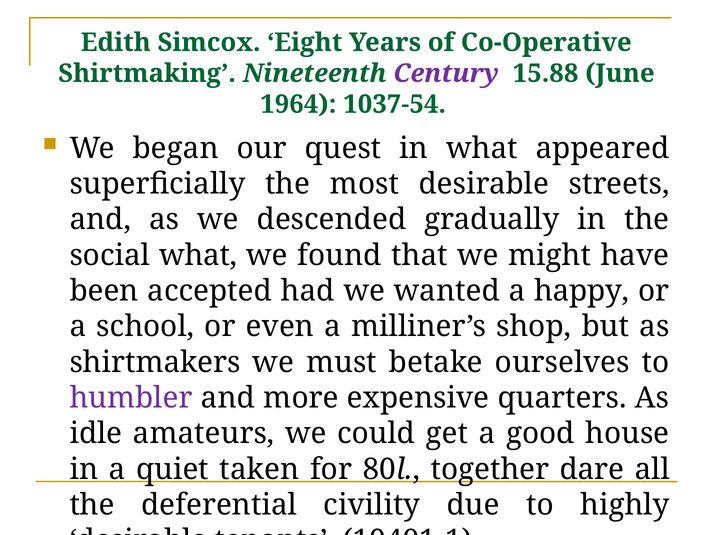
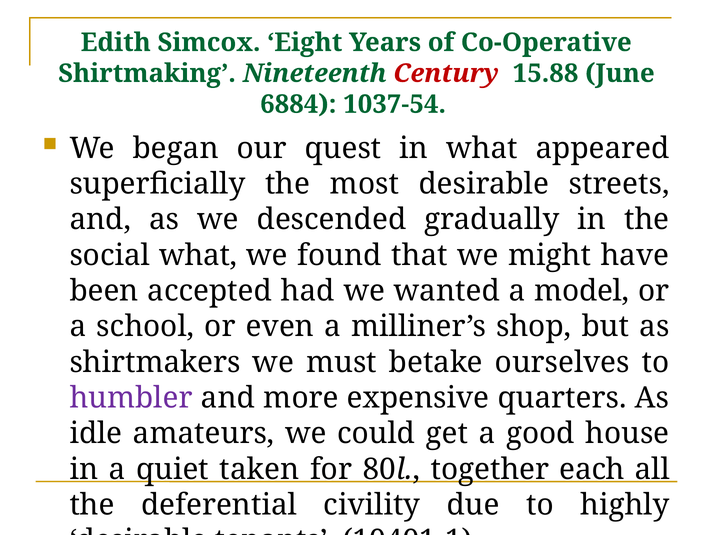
Century colour: purple -> red (446, 73)
1964: 1964 -> 6884 (298, 104)
happy: happy -> model (582, 291)
dare: dare -> each (592, 469)
